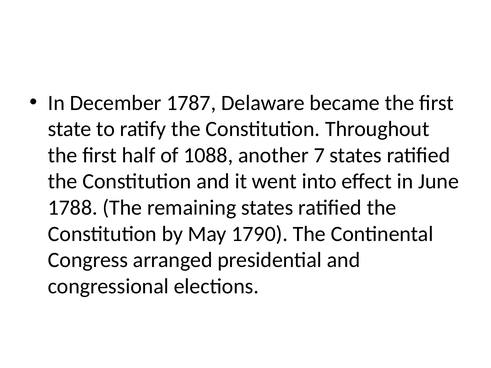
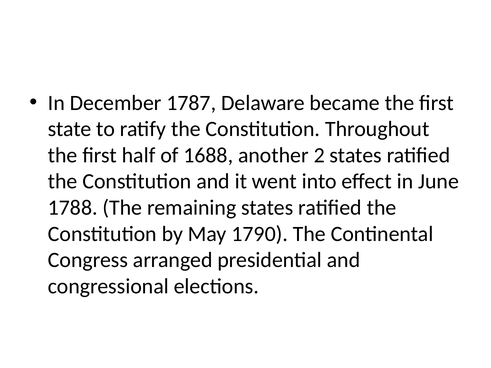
1088: 1088 -> 1688 (208, 155)
7: 7 -> 2 (319, 155)
